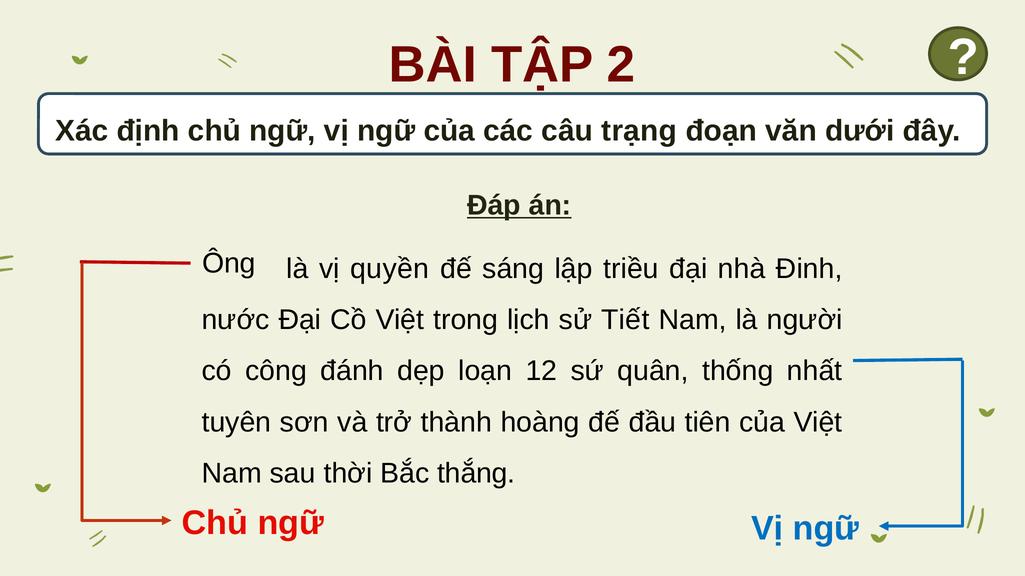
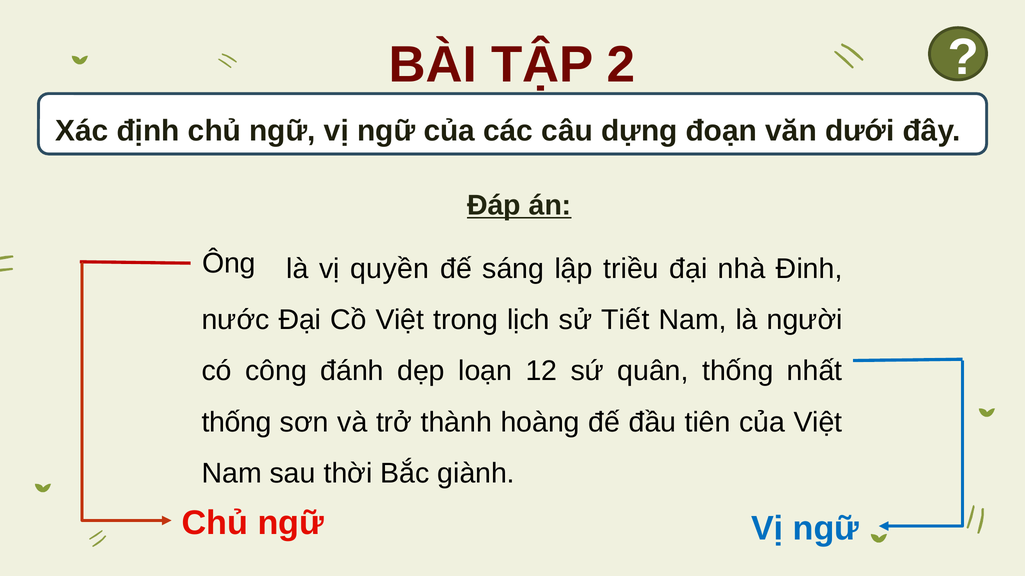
trạng: trạng -> dựng (639, 131)
tuyên: tuyên -> thống (237, 423)
thắng: thắng -> giành (476, 474)
